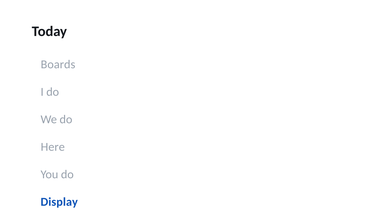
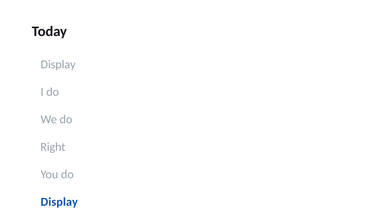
Boards: Boards -> Display (58, 65)
Here: Here -> Right (53, 147)
